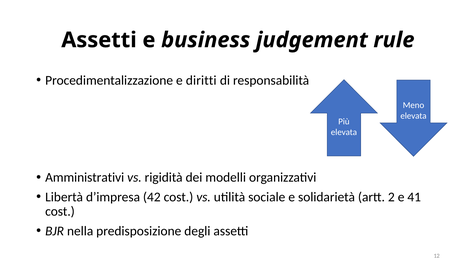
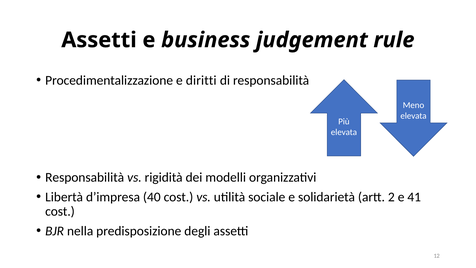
Amministrativi: Amministrativi -> Responsabilità (85, 177)
42: 42 -> 40 (152, 197)
